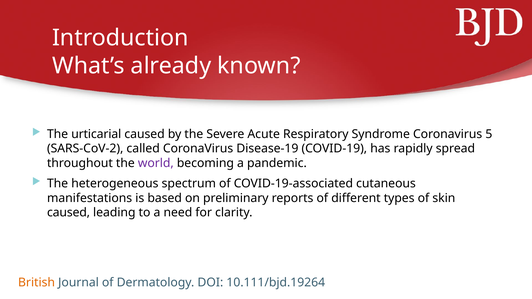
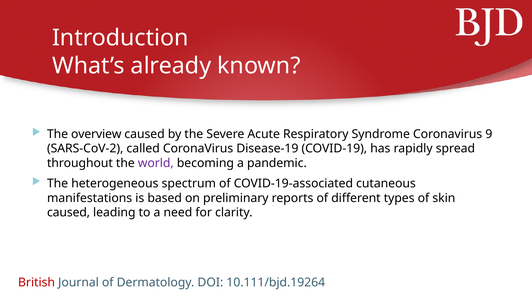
urticarial: urticarial -> overview (96, 134)
5: 5 -> 9 (489, 134)
British colour: orange -> red (37, 283)
